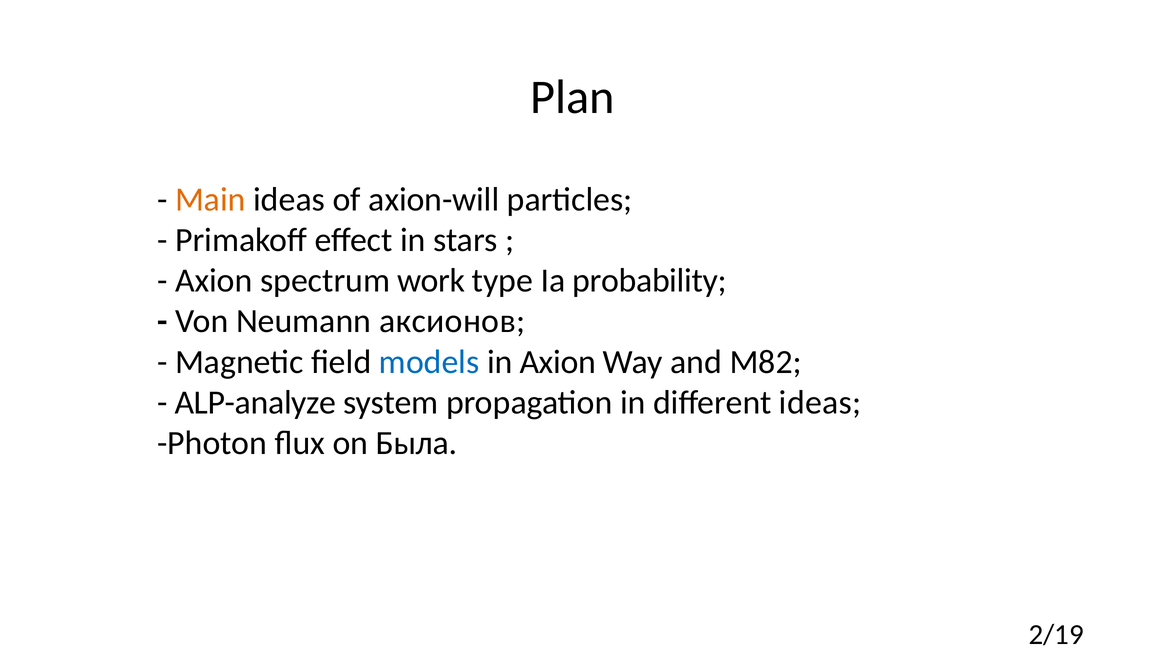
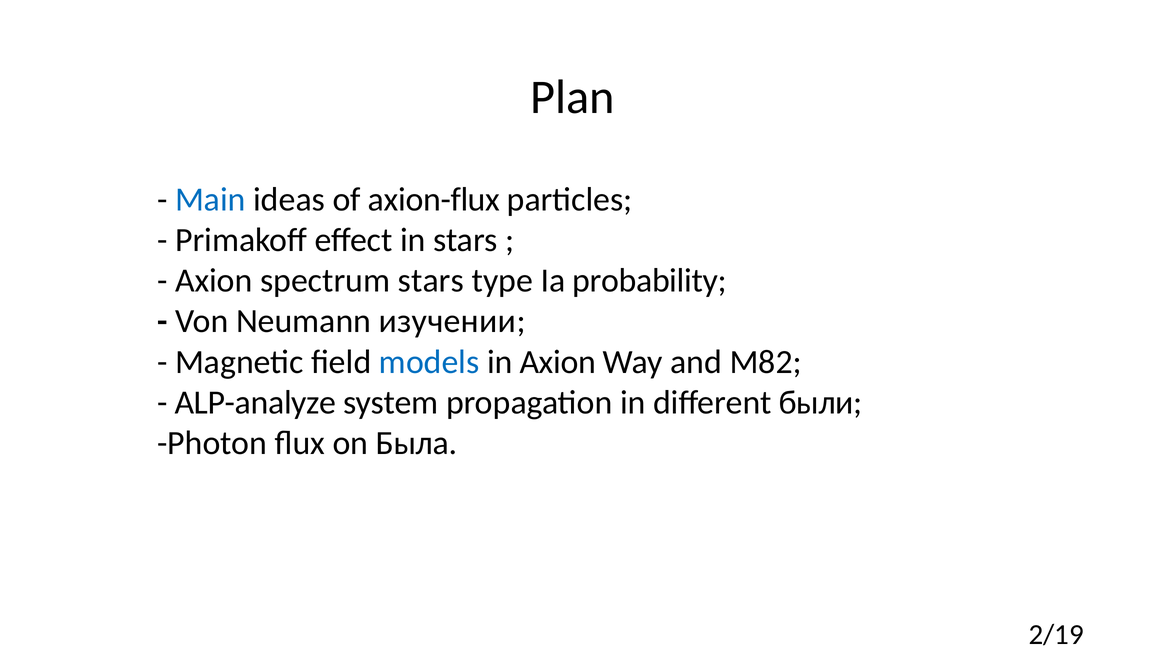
Main colour: orange -> blue (210, 199)
axion-will: axion-will -> axion-flux (434, 199)
spectrum work: work -> stars (431, 281)
аксионов: аксионов -> изучении (452, 321)
different ideas: ideas -> были (821, 403)
